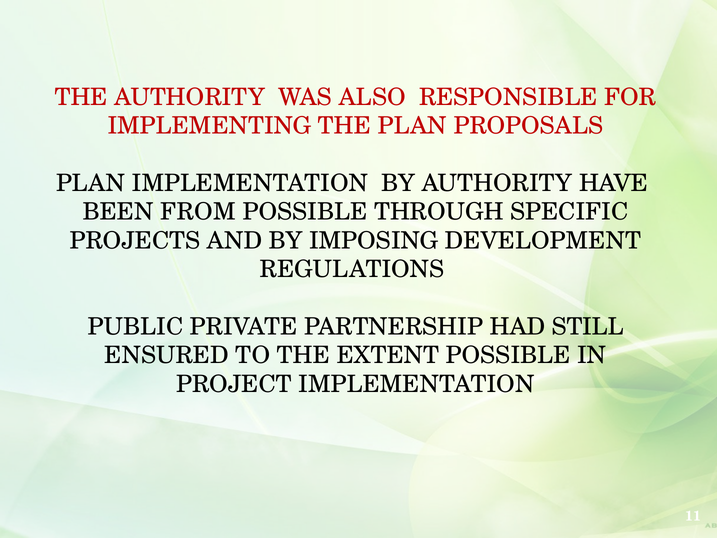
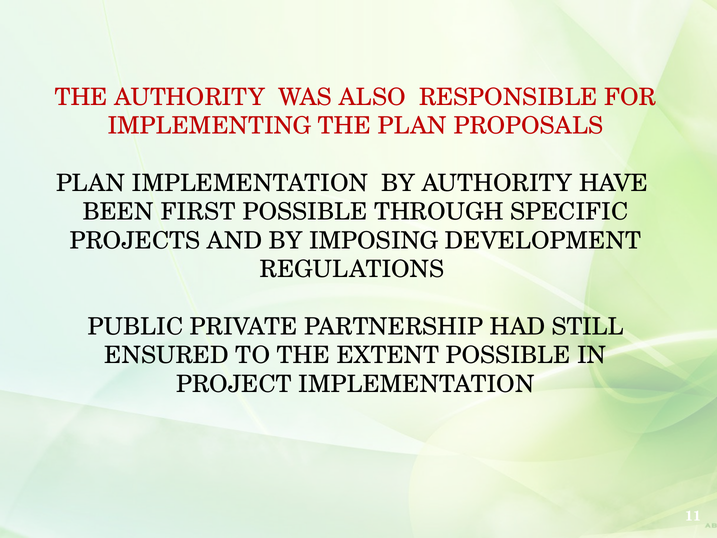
FROM: FROM -> FIRST (198, 212)
